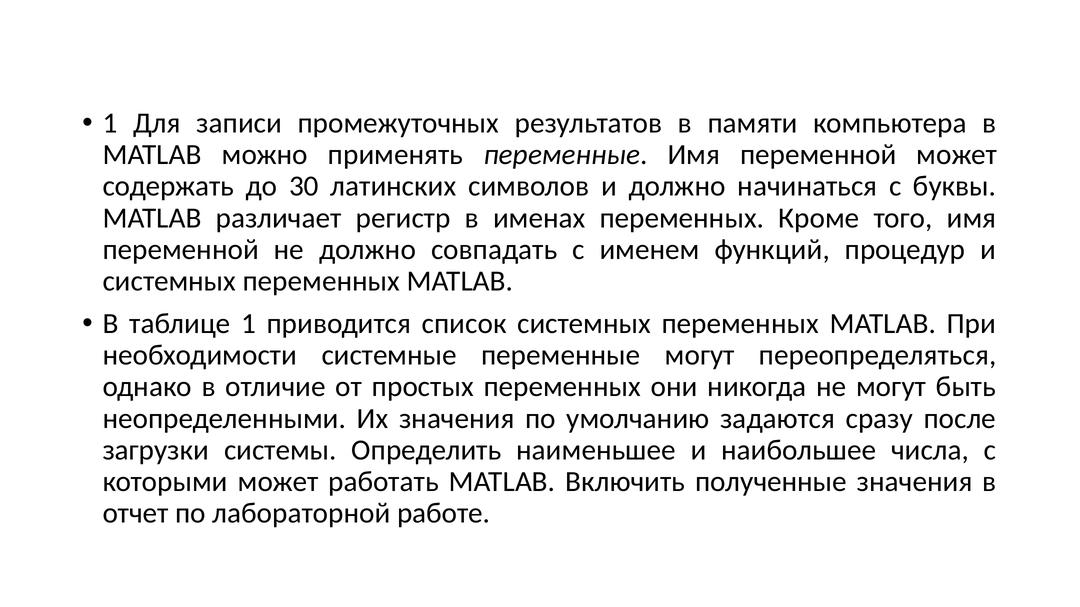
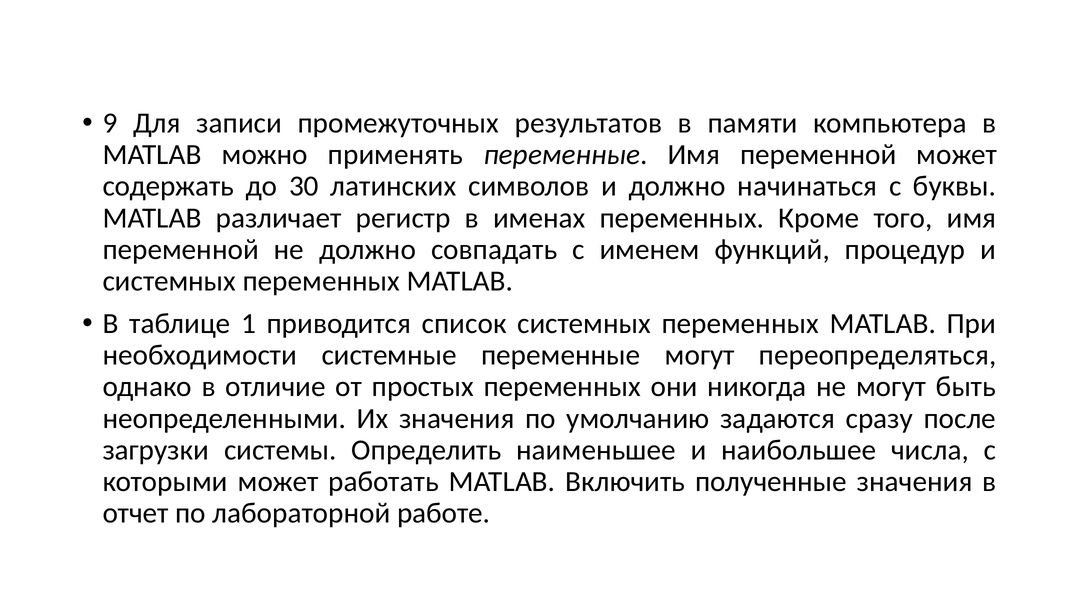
1: 1 -> 9 (110, 123)
